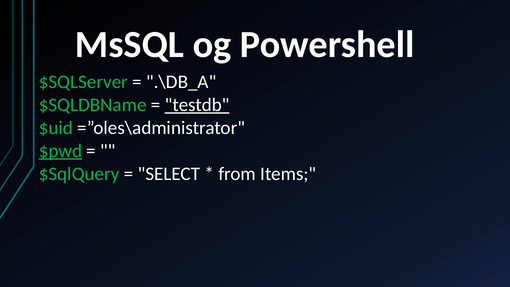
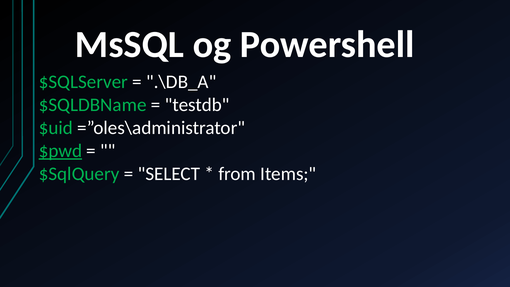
testdb underline: present -> none (197, 105)
